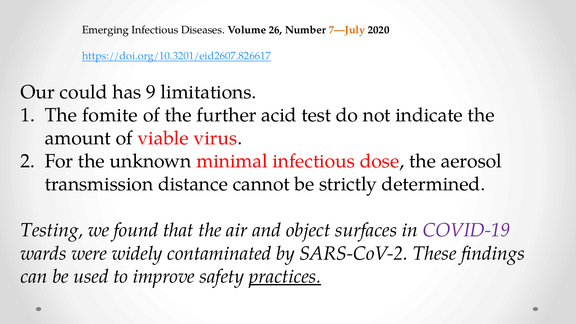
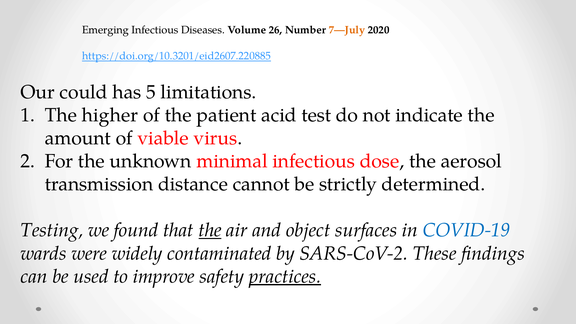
https://doi.org/10.3201/eid2607.826617: https://doi.org/10.3201/eid2607.826617 -> https://doi.org/10.3201/eid2607.220885 (176, 56)
9: 9 -> 5 (151, 92)
fomite: fomite -> higher (110, 115)
further: further -> patient (226, 115)
the underline: none -> present (210, 230)
COVID-19 colour: purple -> blue (466, 230)
